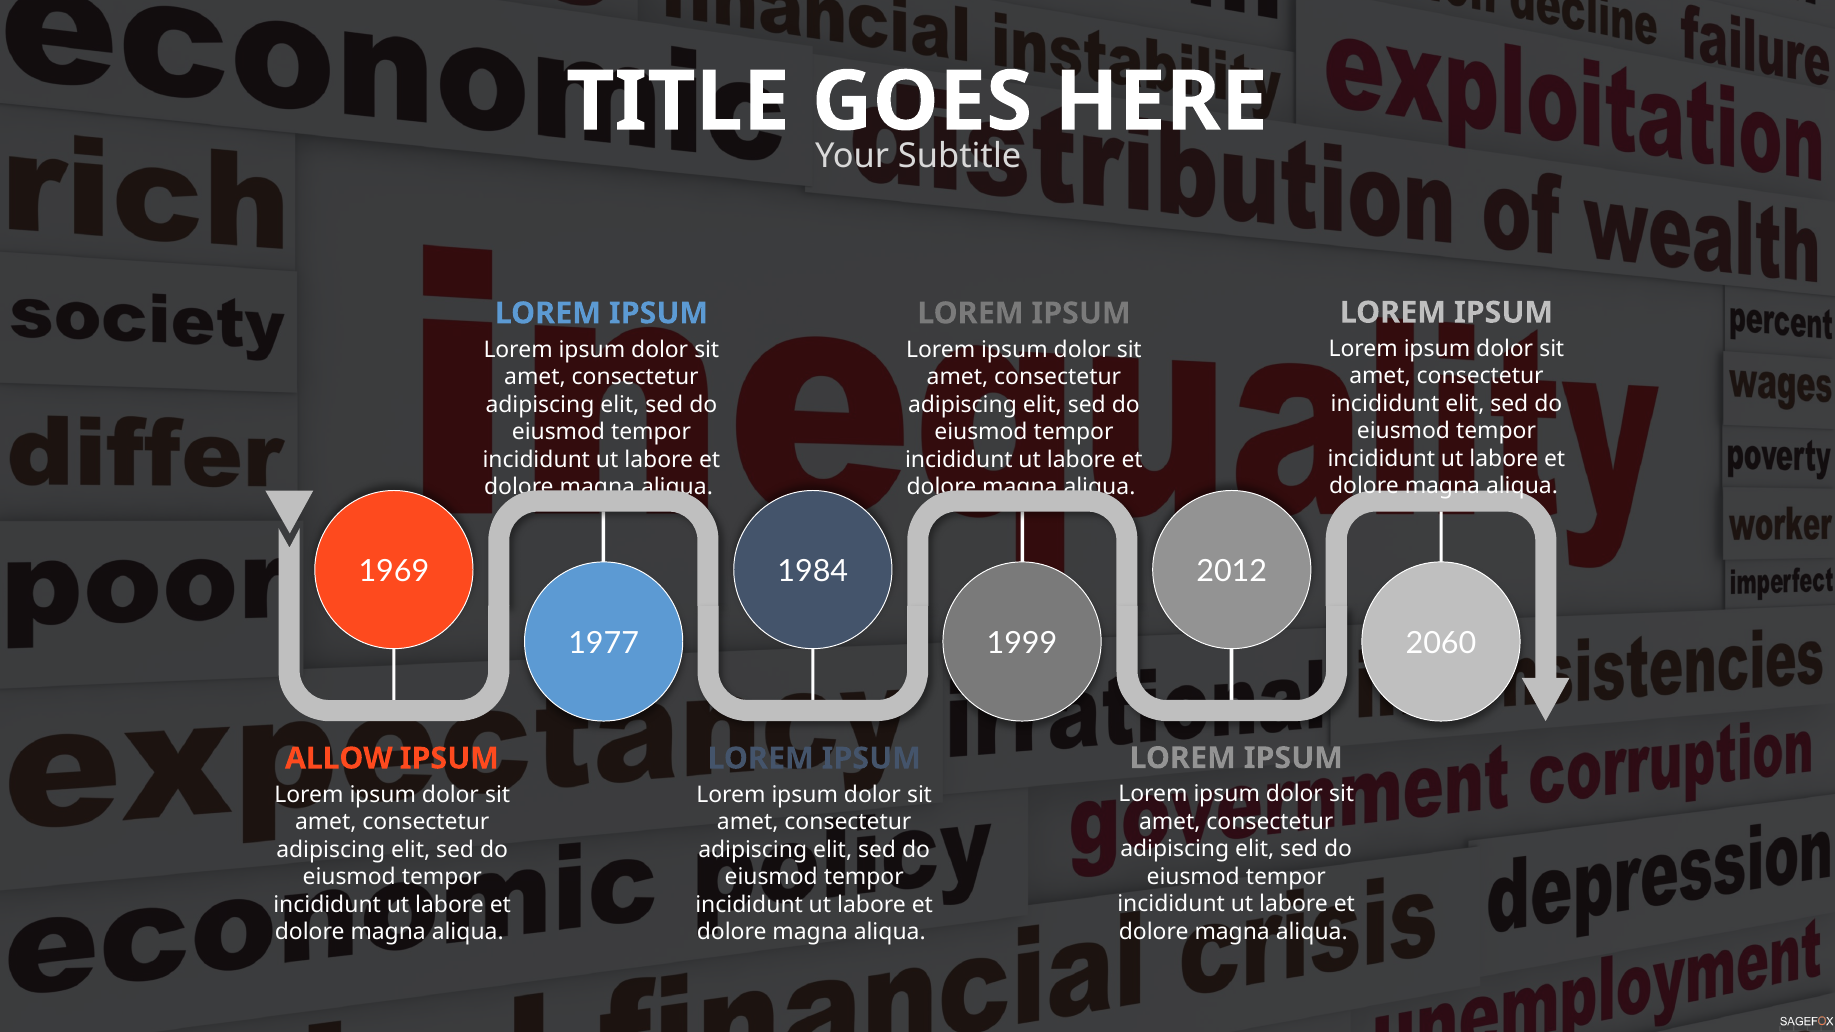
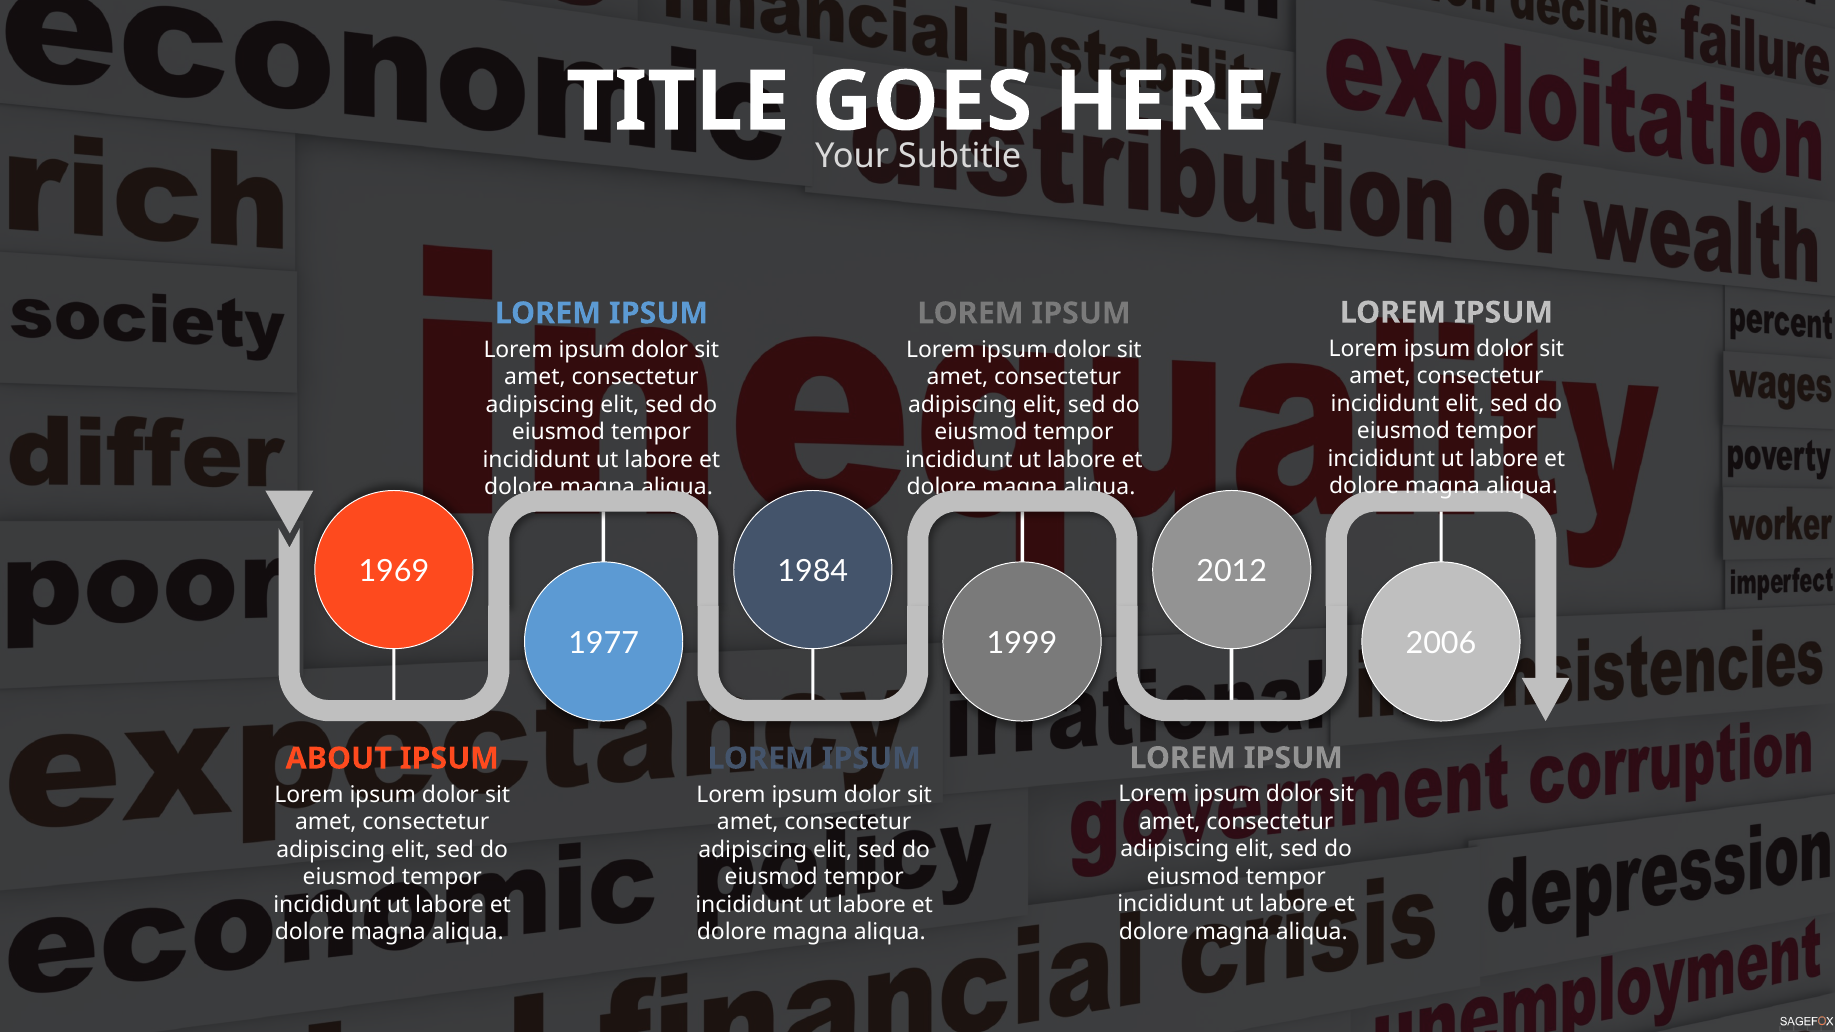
2060: 2060 -> 2006 (1441, 644)
ALLOW: ALLOW -> ABOUT (339, 759)
